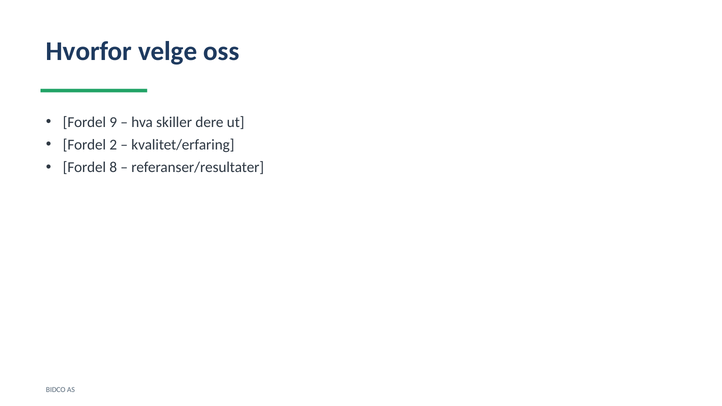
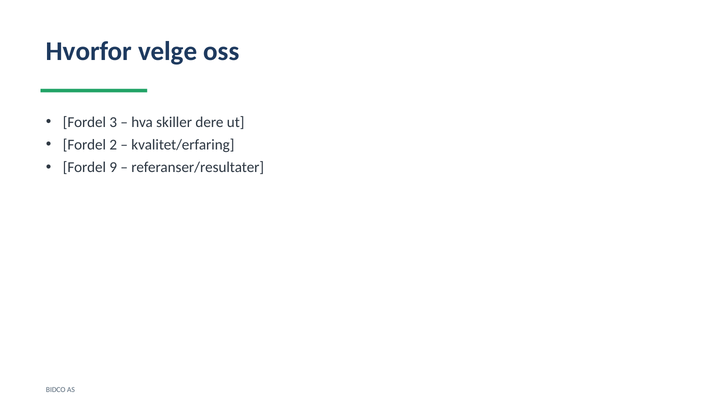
9: 9 -> 3 (113, 122)
8: 8 -> 9 (113, 167)
